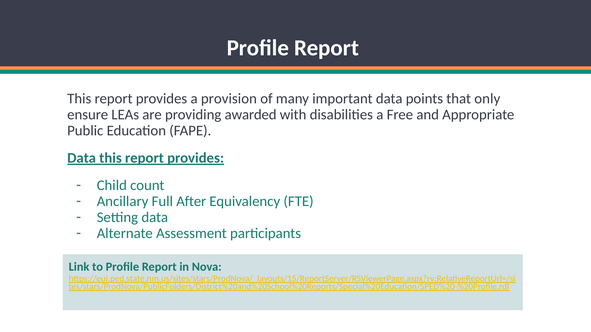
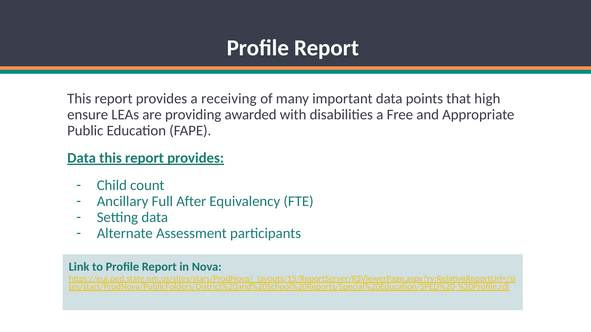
provision: provision -> receiving (229, 99)
only: only -> high (487, 99)
